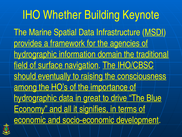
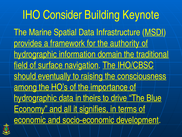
Whether: Whether -> Consider (62, 15)
agencies: agencies -> authority (125, 43)
great: great -> theirs (92, 98)
